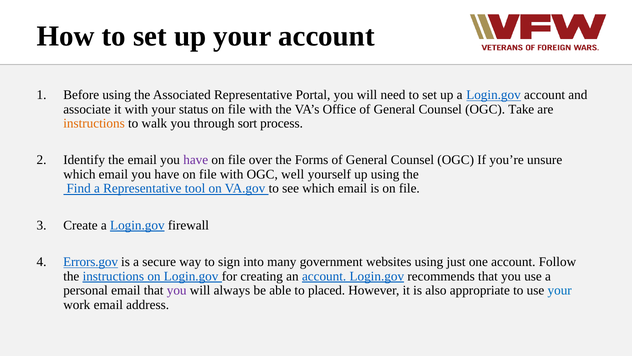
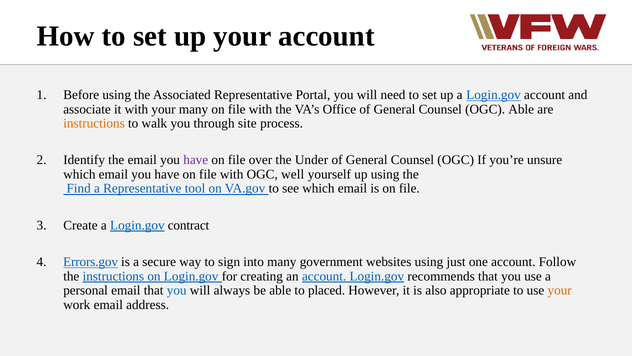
your status: status -> many (194, 109)
OGC Take: Take -> Able (521, 109)
sort: sort -> site (247, 123)
Forms: Forms -> Under (312, 160)
firewall: firewall -> contract (189, 225)
you colour: purple -> blue (177, 290)
your colour: blue -> orange (560, 290)
